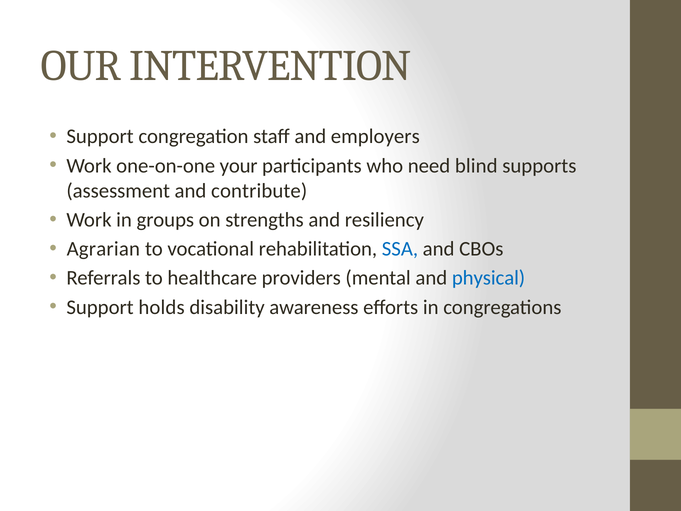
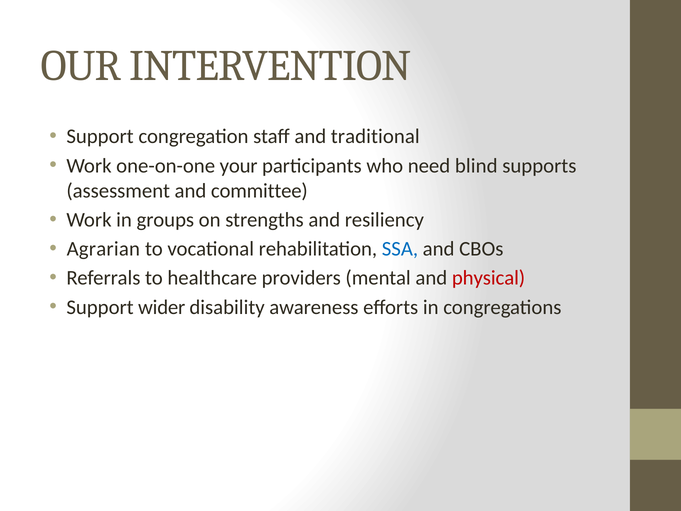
employers: employers -> traditional (375, 137)
contribute: contribute -> committee (259, 191)
physical colour: blue -> red (489, 278)
holds: holds -> wider (162, 307)
